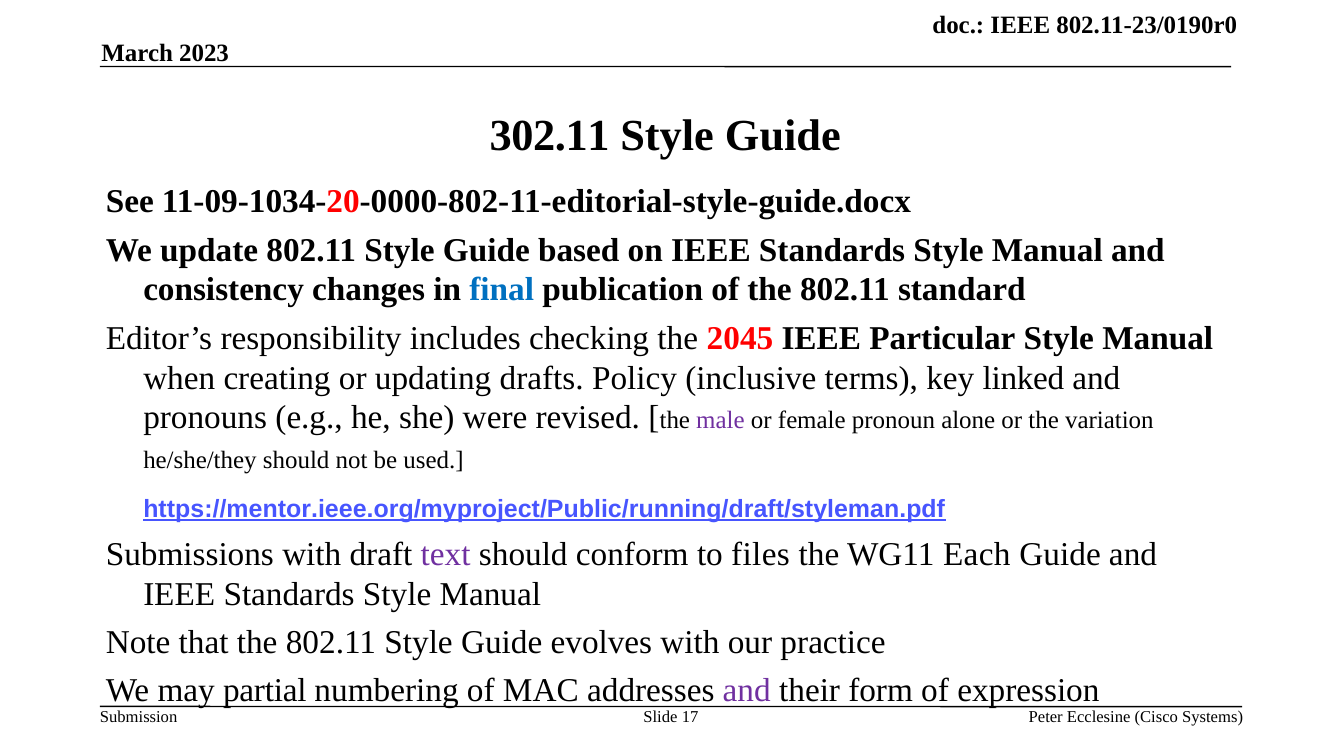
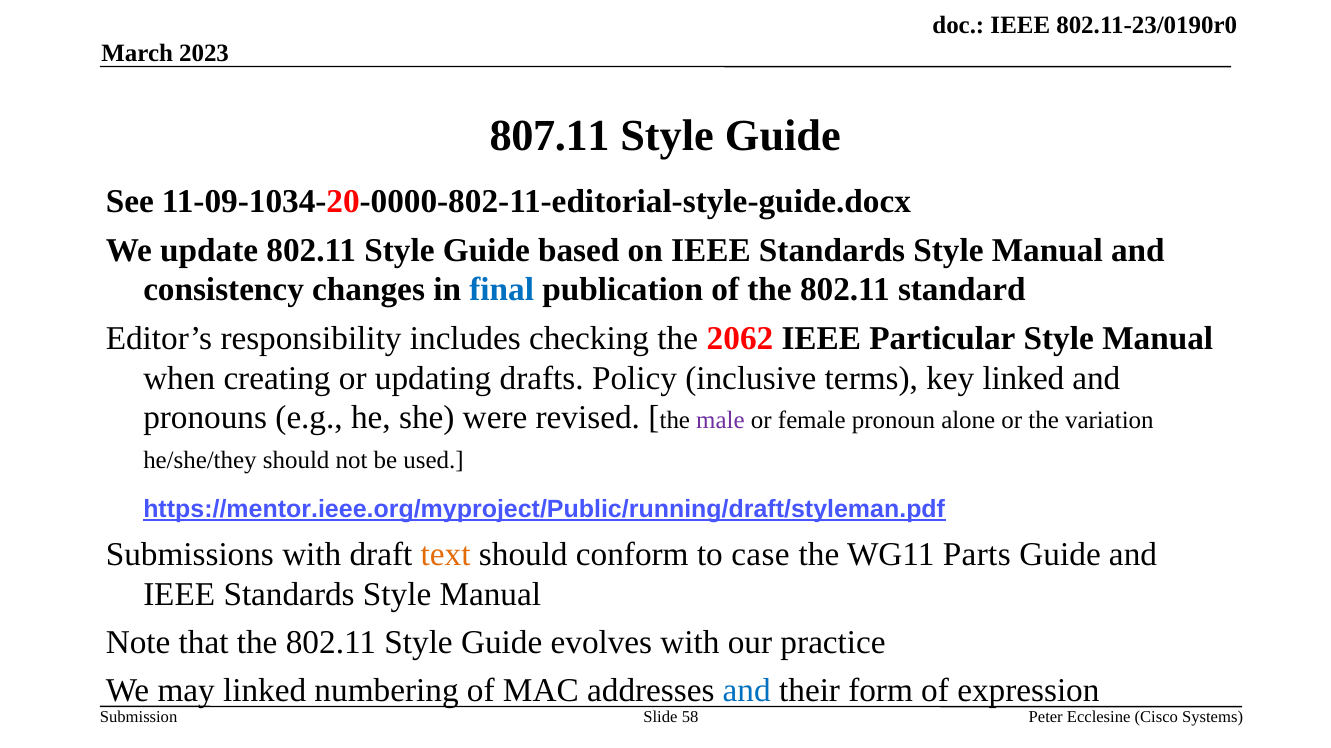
302.11: 302.11 -> 807.11 (550, 136)
2045: 2045 -> 2062 (740, 338)
text colour: purple -> orange (446, 555)
files: files -> case (761, 555)
Each: Each -> Parts (977, 555)
may partial: partial -> linked (265, 691)
and colour: purple -> blue (747, 691)
17: 17 -> 58 (690, 718)
